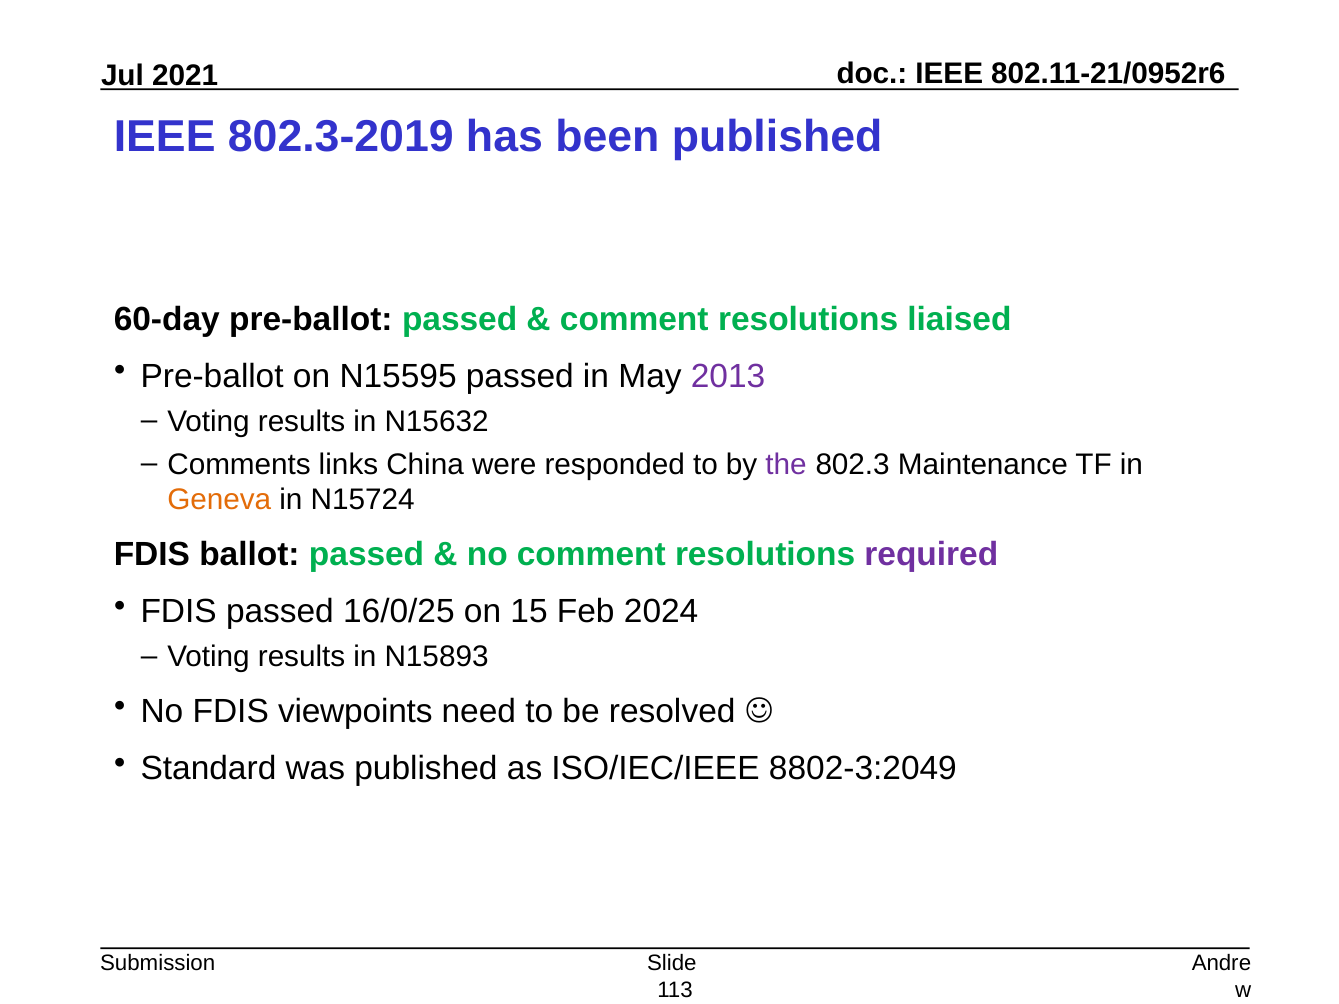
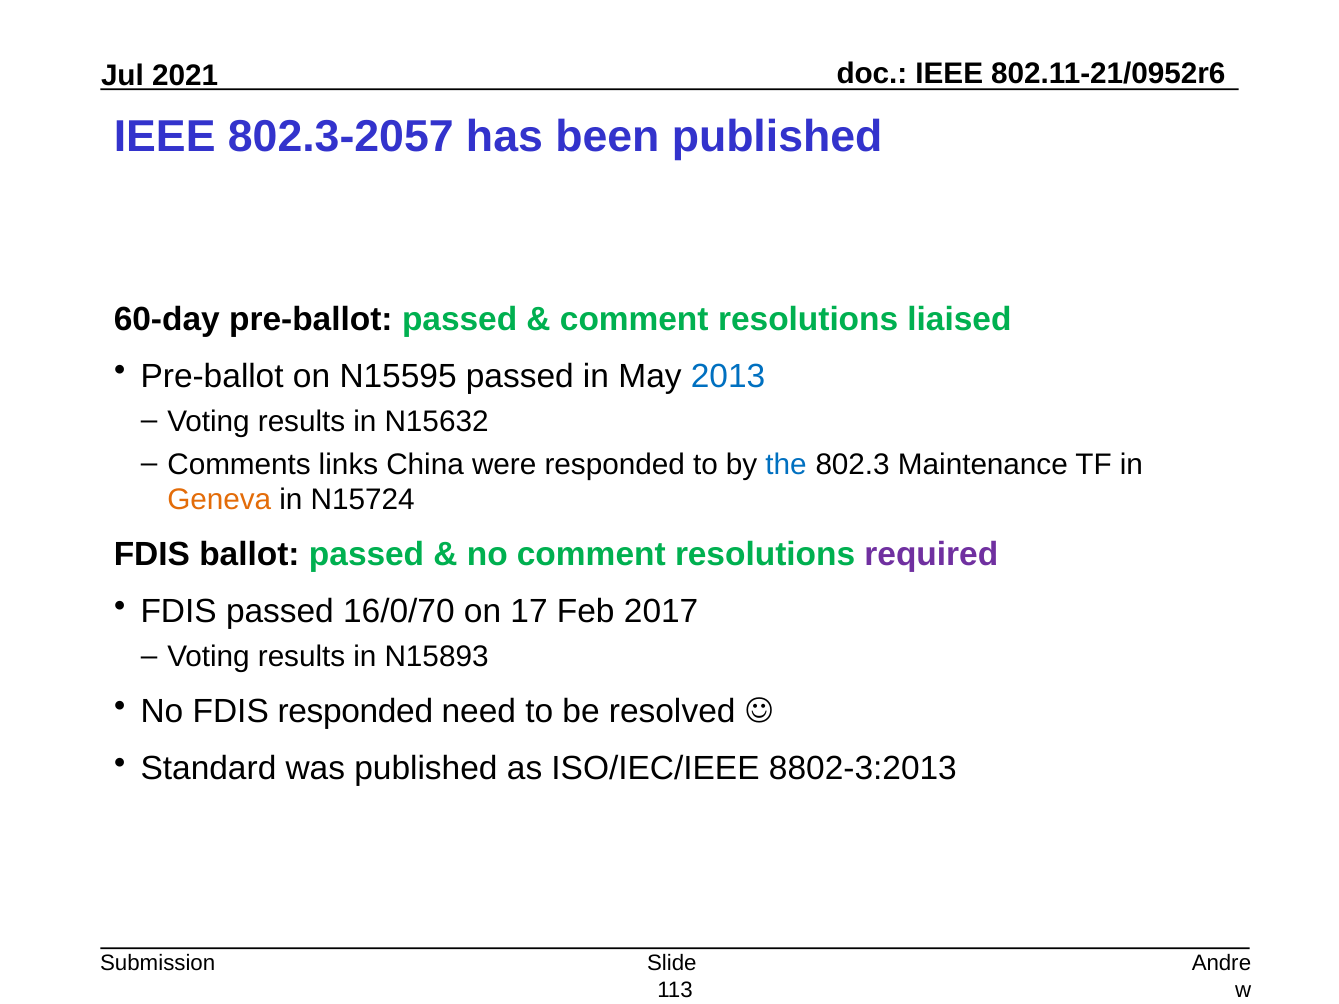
802.3-2019: 802.3-2019 -> 802.3-2057 (341, 137)
2013 colour: purple -> blue (728, 376)
the colour: purple -> blue (786, 464)
16/0/25: 16/0/25 -> 16/0/70 (399, 612)
15: 15 -> 17 (529, 612)
2024: 2024 -> 2017 (661, 612)
FDIS viewpoints: viewpoints -> responded (355, 712)
8802-3:2049: 8802-3:2049 -> 8802-3:2013 (863, 769)
